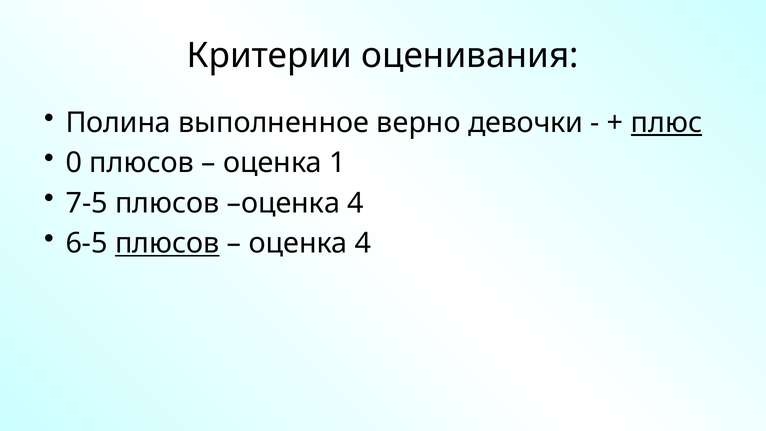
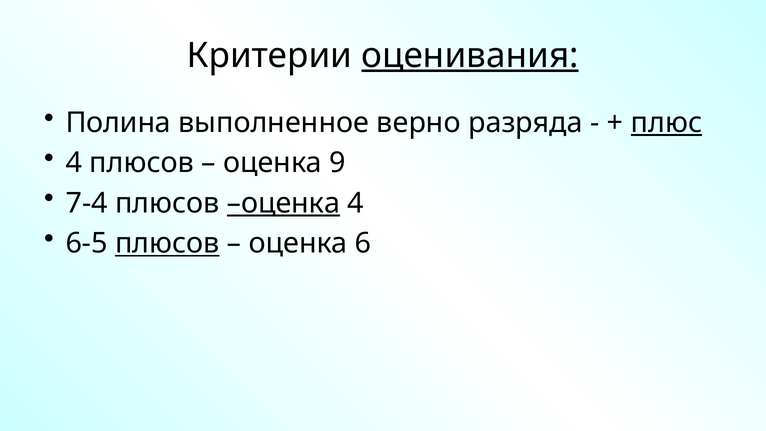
оценивания underline: none -> present (470, 56)
девочки: девочки -> разряда (525, 123)
0: 0 -> 4 (74, 163)
1: 1 -> 9 (337, 163)
7-5: 7-5 -> 7-4 (87, 203)
оценка underline: none -> present (283, 203)
4: 4 -> 6 (363, 243)
